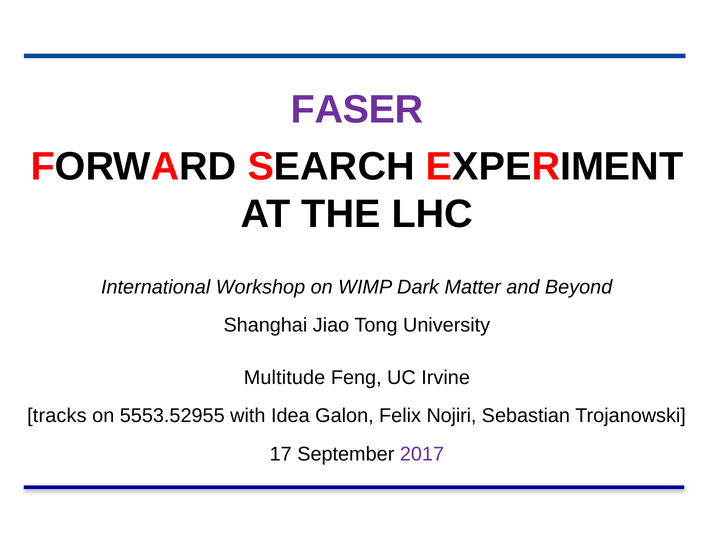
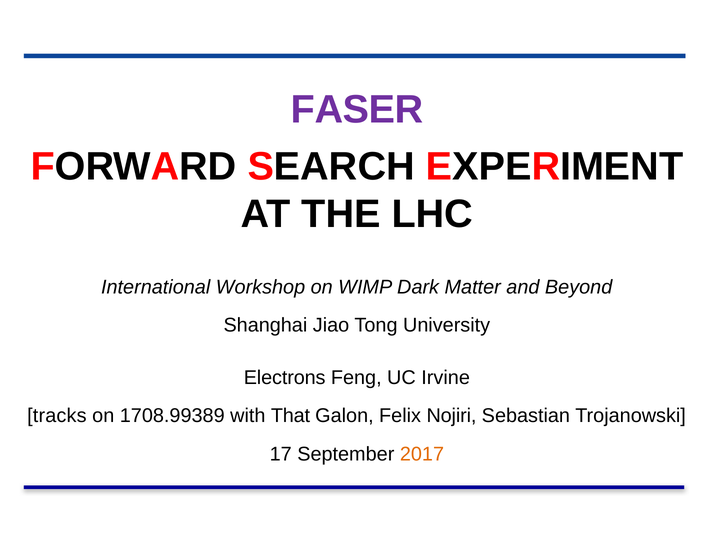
Multitude: Multitude -> Electrons (285, 377)
5553.52955: 5553.52955 -> 1708.99389 (172, 415)
Idea: Idea -> That (290, 415)
2017 colour: purple -> orange (422, 454)
